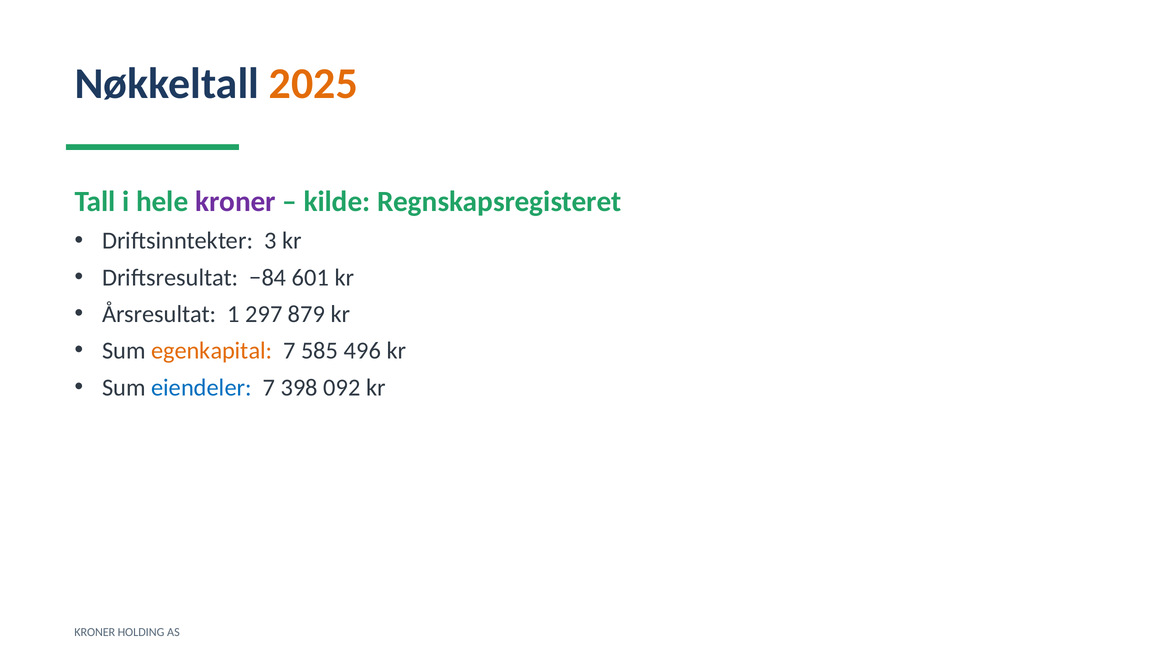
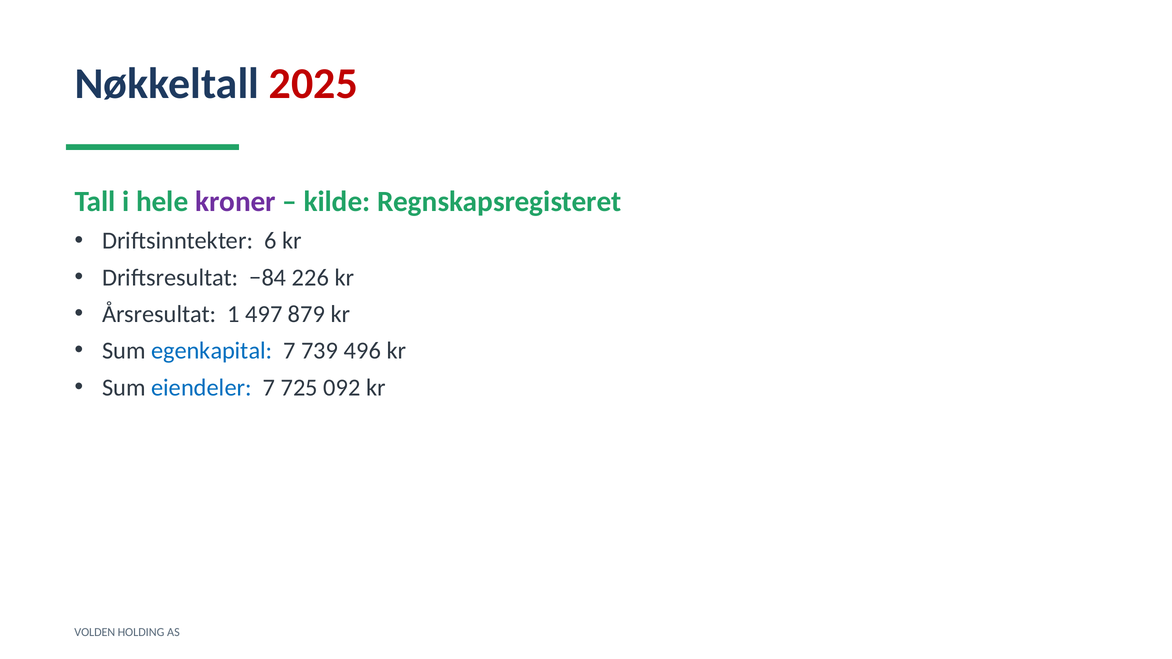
2025 colour: orange -> red (313, 84)
3: 3 -> 6 (270, 241)
601: 601 -> 226 (310, 278)
297: 297 -> 497 (264, 314)
egenkapital colour: orange -> blue (212, 351)
585: 585 -> 739 (320, 351)
398: 398 -> 725 (299, 388)
KRONER: KRONER -> VOLDEN (95, 633)
